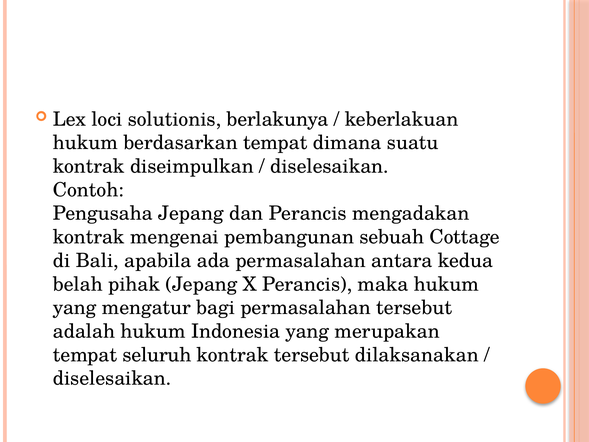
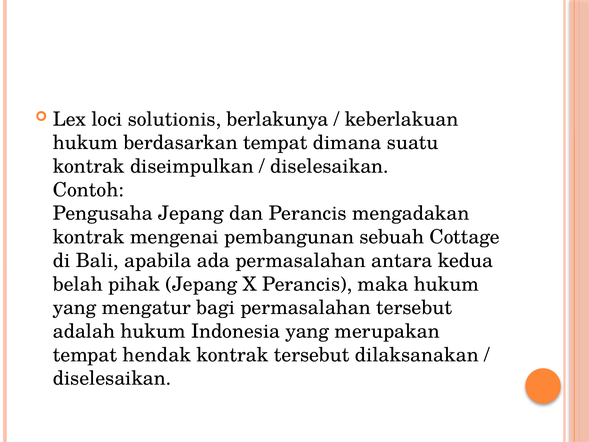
seluruh: seluruh -> hendak (157, 355)
